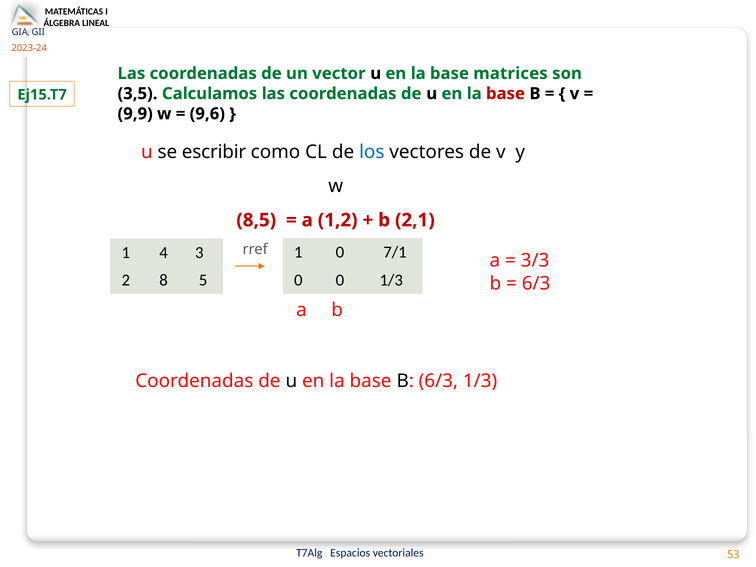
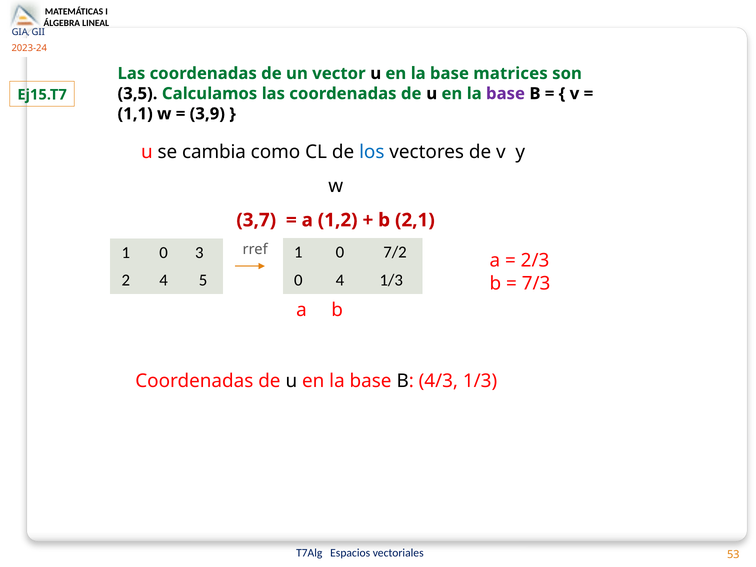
base colour: red -> purple (505, 94)
9,9: 9,9 -> 1,1 (135, 114)
9,6: 9,6 -> 3,9 (207, 114)
escribir: escribir -> cambia (214, 152)
8,5: 8,5 -> 3,7 (256, 220)
7/1: 7/1 -> 7/2 (395, 252)
4: 4 -> 0 (164, 253)
3/3: 3/3 -> 2/3 (535, 261)
0 0: 0 -> 4 (340, 280)
2 8: 8 -> 4 (164, 280)
6/3: 6/3 -> 7/3 (536, 283)
B 6/3: 6/3 -> 4/3 (438, 381)
